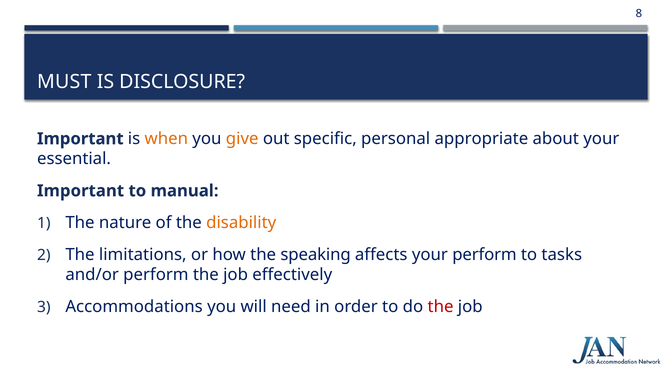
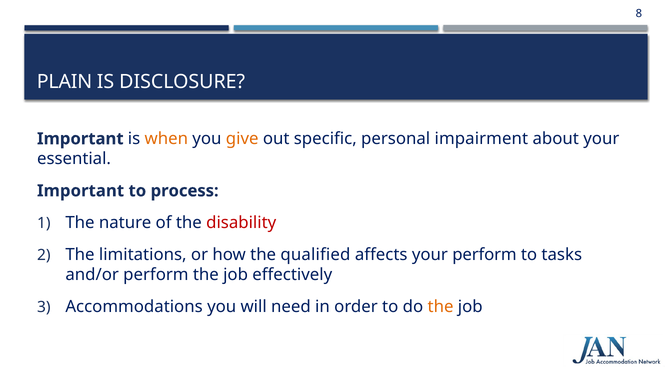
MUST: MUST -> PLAIN (64, 82)
appropriate: appropriate -> impairment (481, 139)
manual: manual -> process (185, 191)
disability colour: orange -> red (241, 223)
speaking: speaking -> qualified (315, 255)
the colour: red -> orange (441, 307)
